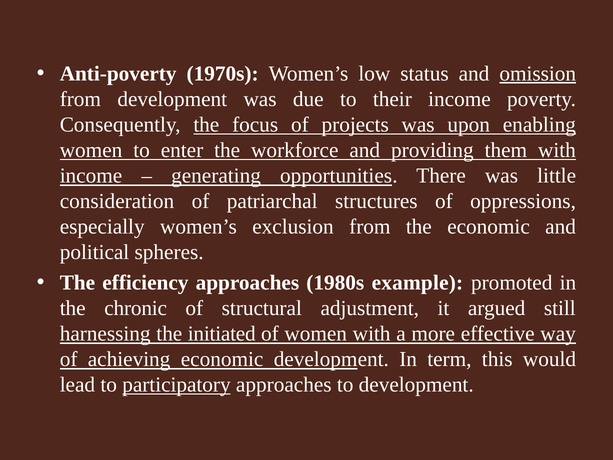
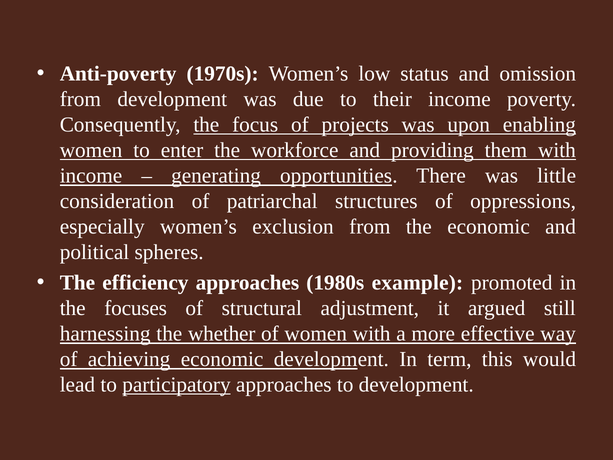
omission underline: present -> none (538, 74)
chronic: chronic -> focuses (136, 308)
initiated: initiated -> whether (222, 334)
